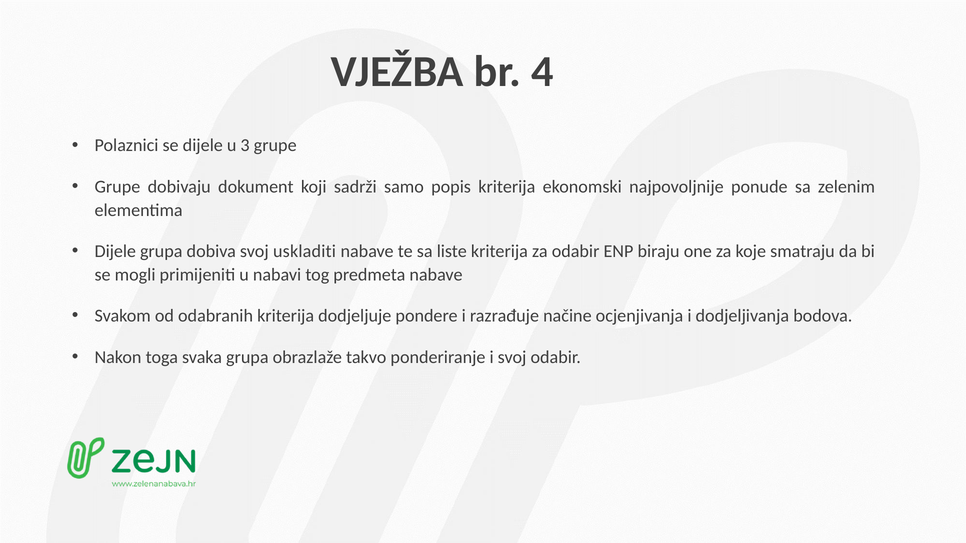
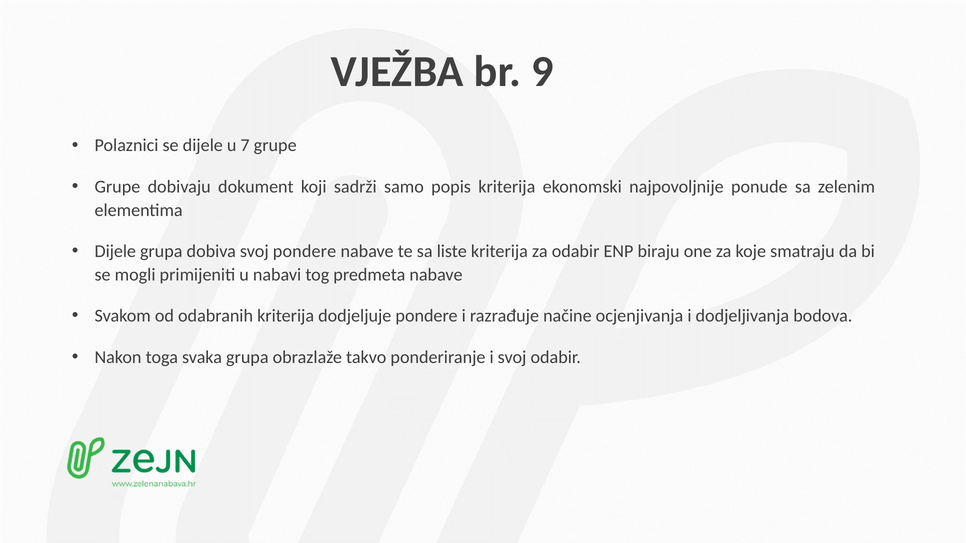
4: 4 -> 9 (542, 72)
3: 3 -> 7 (245, 146)
svoj uskladiti: uskladiti -> pondere (305, 252)
